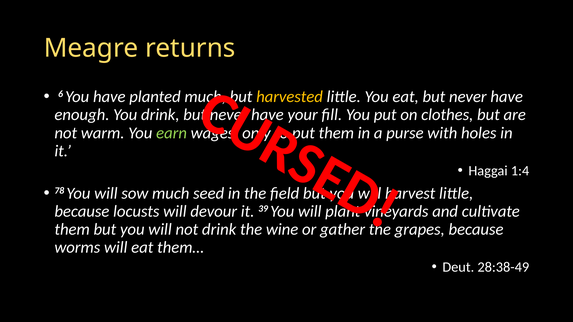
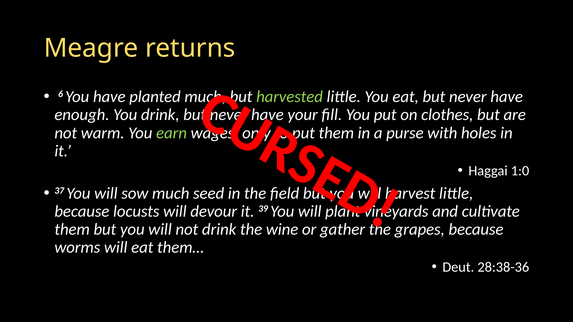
harvested colour: yellow -> light green (290, 97)
1:4: 1:4 -> 1:0 (520, 171)
78: 78 -> 37 (59, 191)
28:38-49: 28:38-49 -> 28:38-36 (503, 267)
